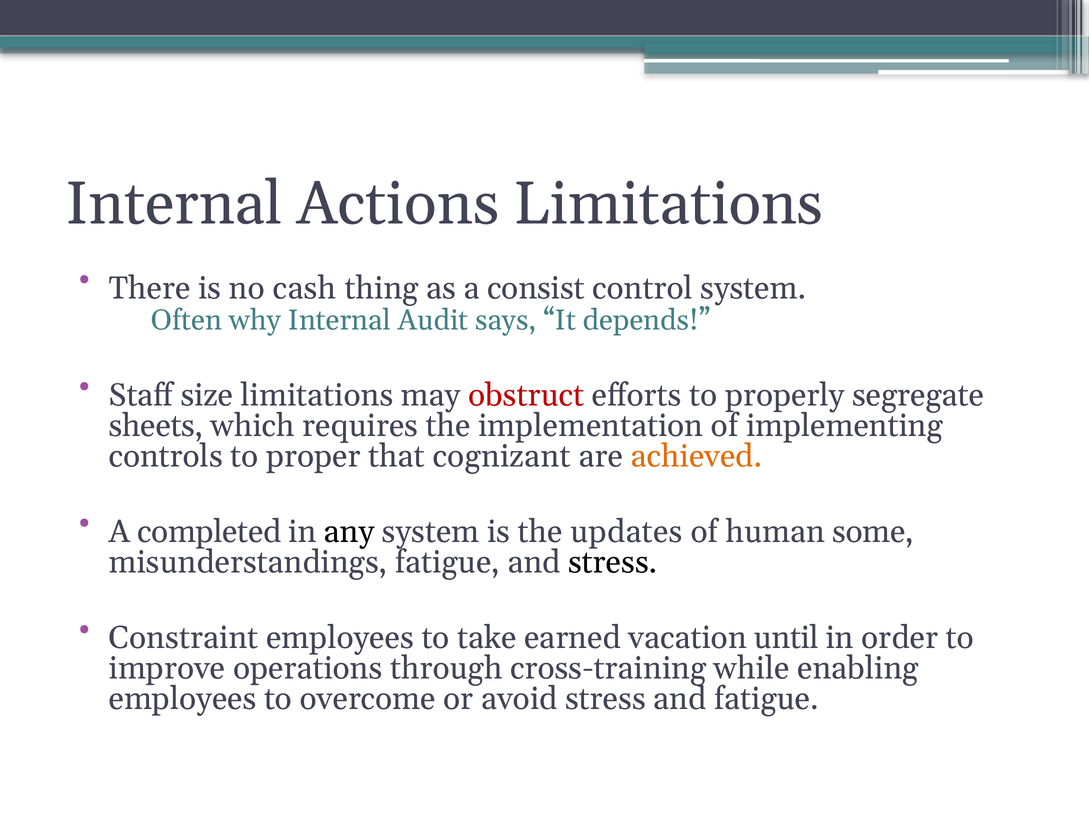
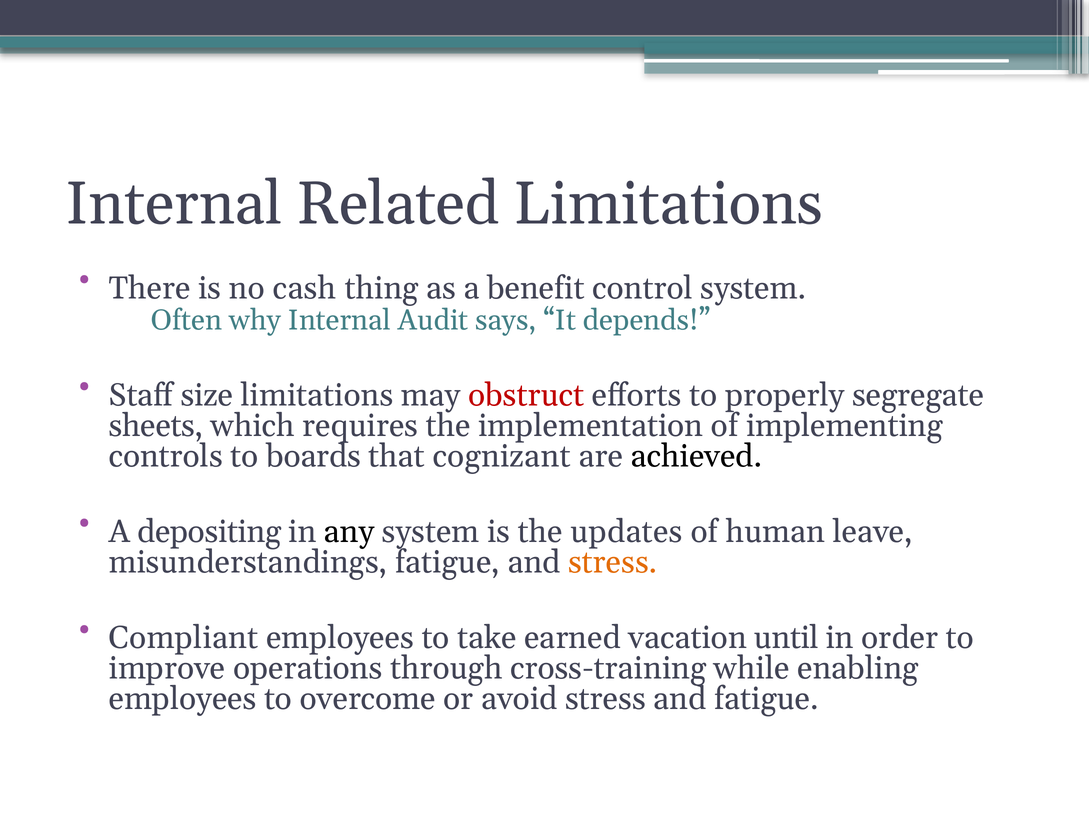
Actions: Actions -> Related (398, 204)
consist: consist -> benefit (536, 289)
proper: proper -> boards (314, 456)
achieved colour: orange -> black (697, 456)
completed: completed -> depositing (209, 532)
some: some -> leave (873, 532)
stress colour: black -> orange (613, 563)
Constraint: Constraint -> Compliant (184, 639)
